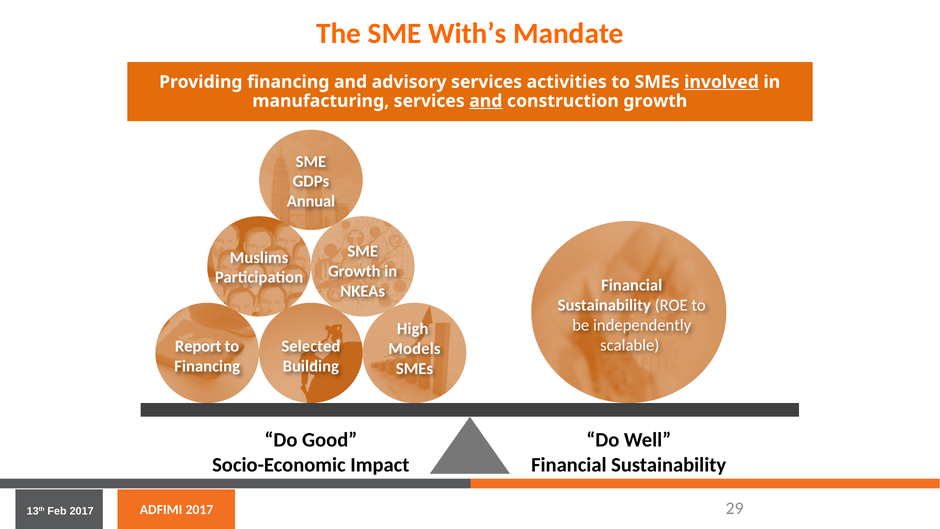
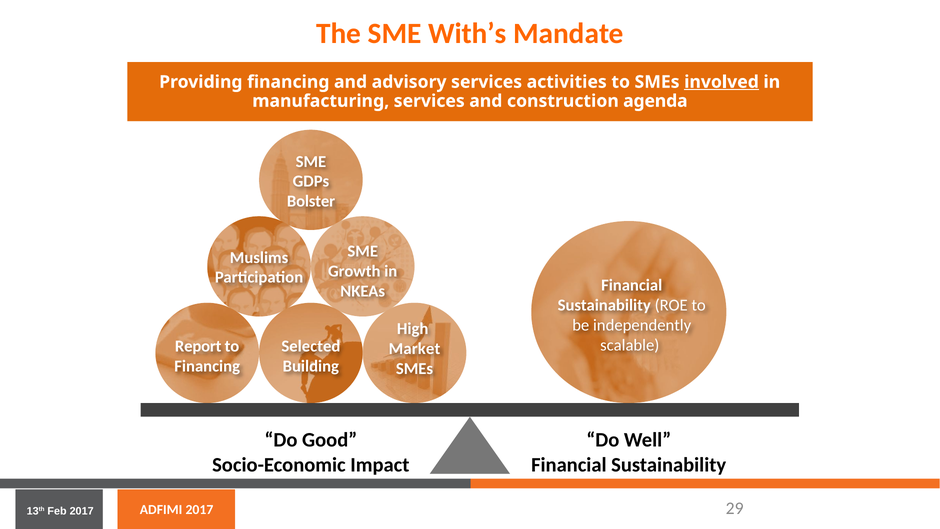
and underline: present -> none (486, 101)
construction growth: growth -> agenda (655, 101)
Annual: Annual -> Bolster (311, 201)
Models: Models -> Market (414, 348)
